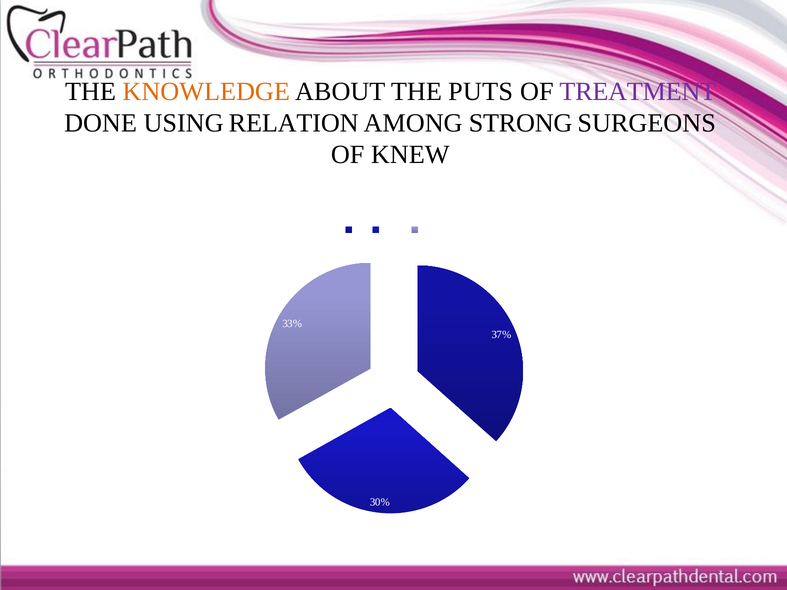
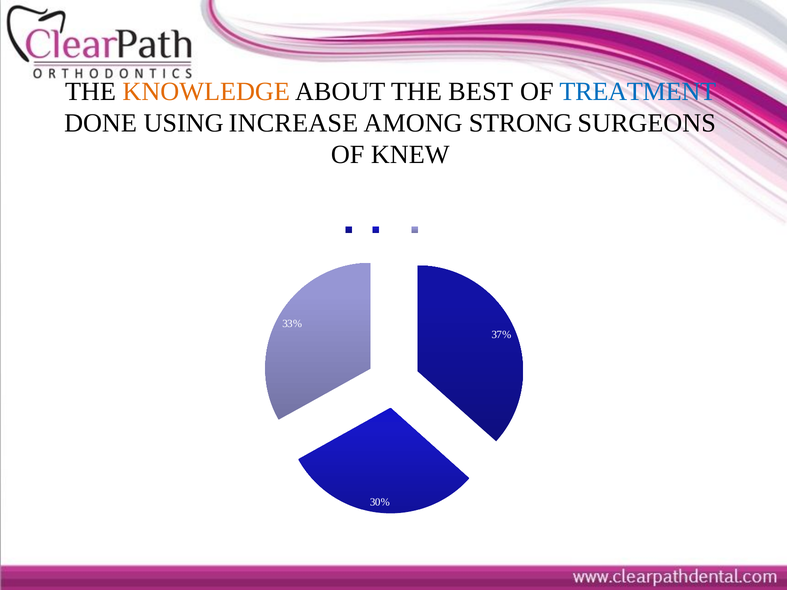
PUTS: PUTS -> BEST (481, 92)
TREATMENT colour: purple -> blue (638, 92)
RELATION: RELATION -> INCREASE (293, 123)
